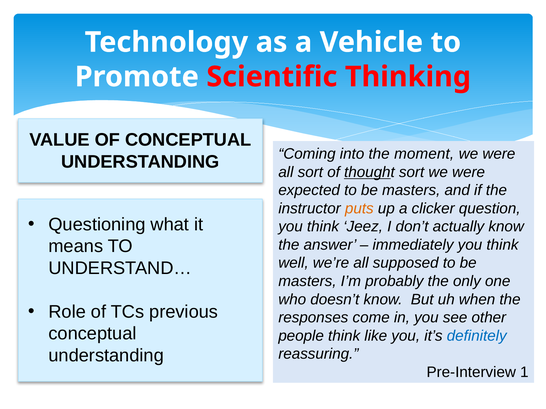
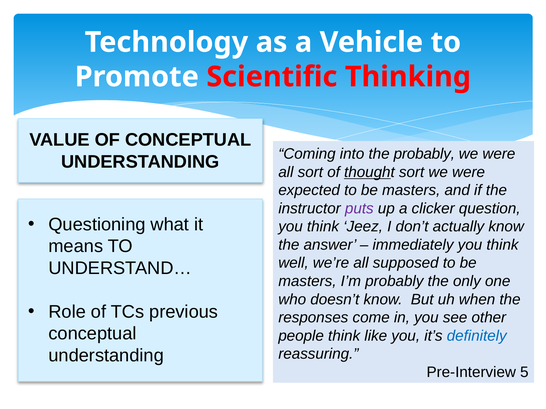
the moment: moment -> probably (424, 154)
puts colour: orange -> purple (359, 209)
1: 1 -> 5 (524, 373)
